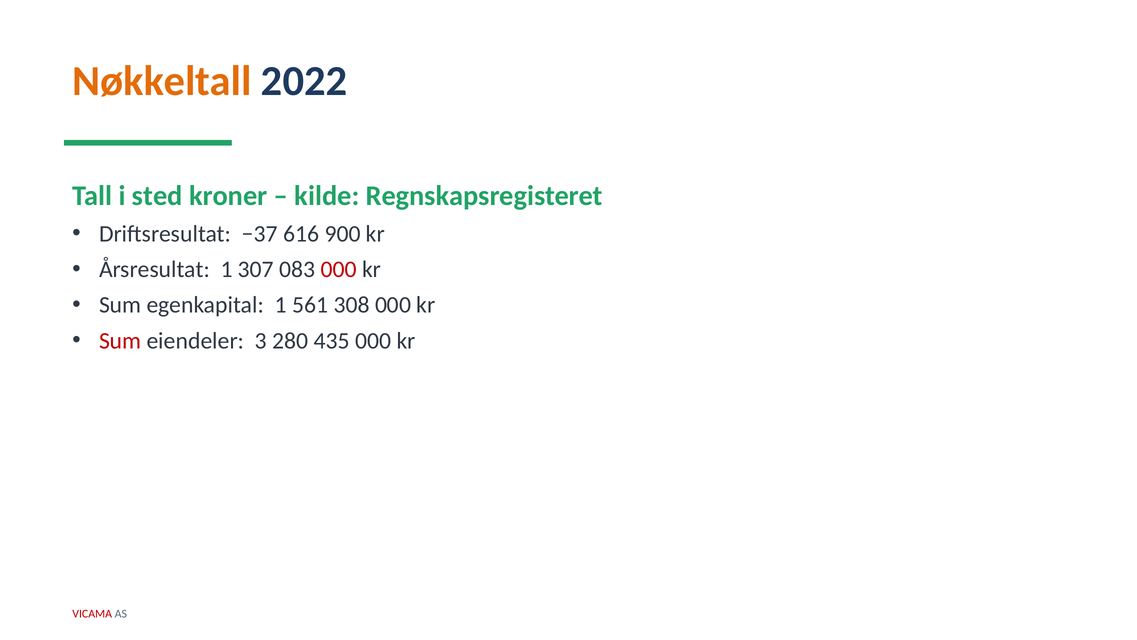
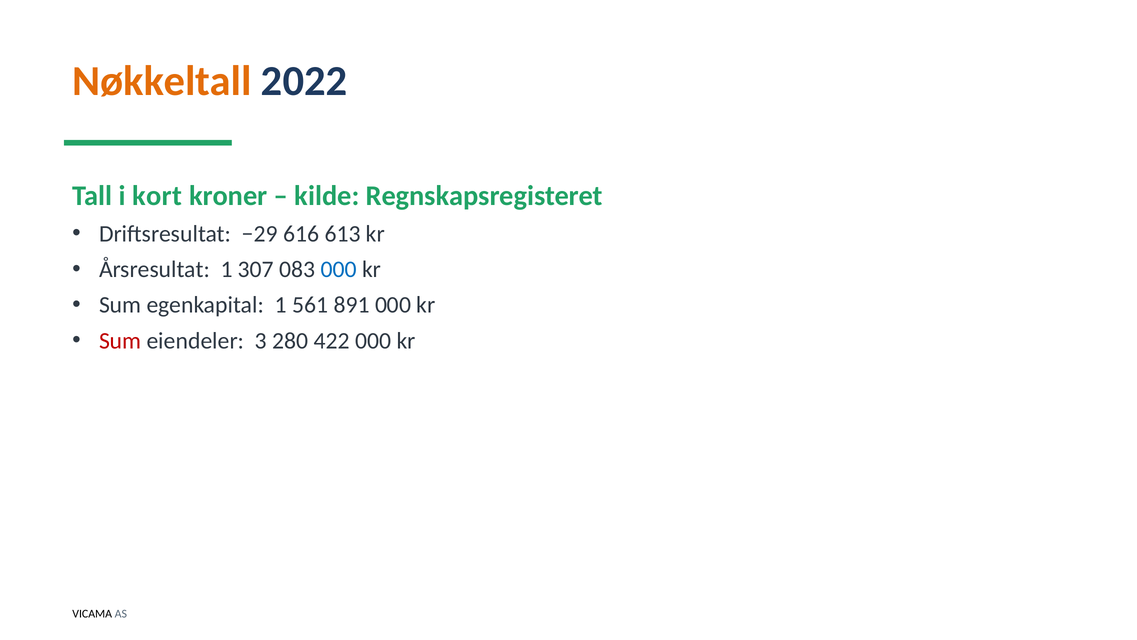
sted: sted -> kort (157, 196)
−37: −37 -> −29 (260, 234)
900: 900 -> 613 (343, 234)
000 colour: red -> blue (339, 269)
308: 308 -> 891 (352, 305)
435: 435 -> 422 (332, 340)
VICAMA colour: red -> black (92, 614)
